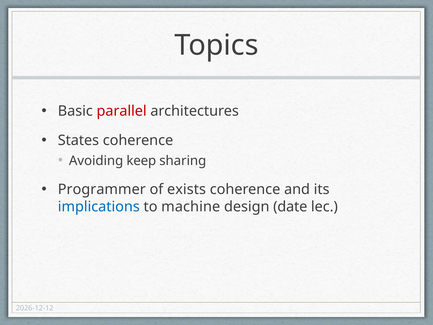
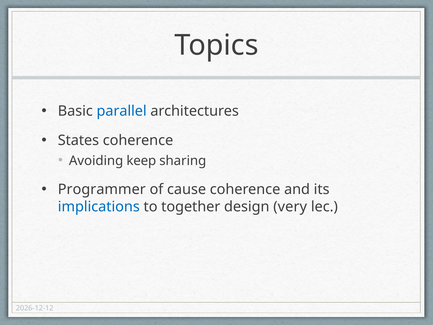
parallel colour: red -> blue (122, 111)
exists: exists -> cause (187, 189)
machine: machine -> together (191, 207)
date: date -> very (290, 207)
